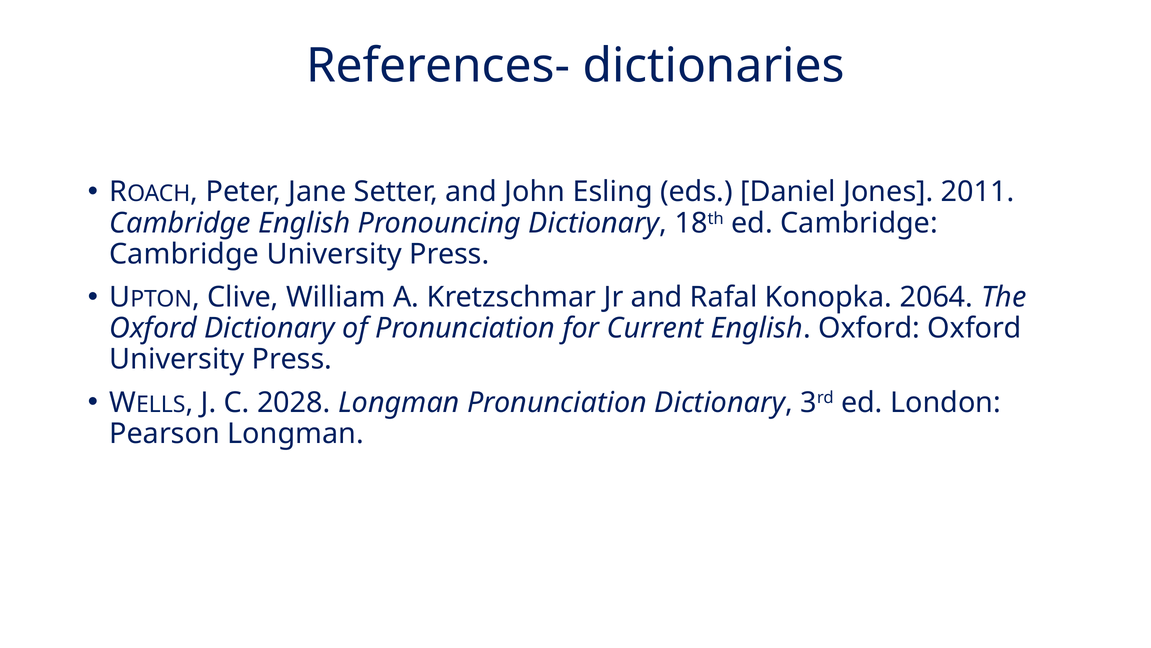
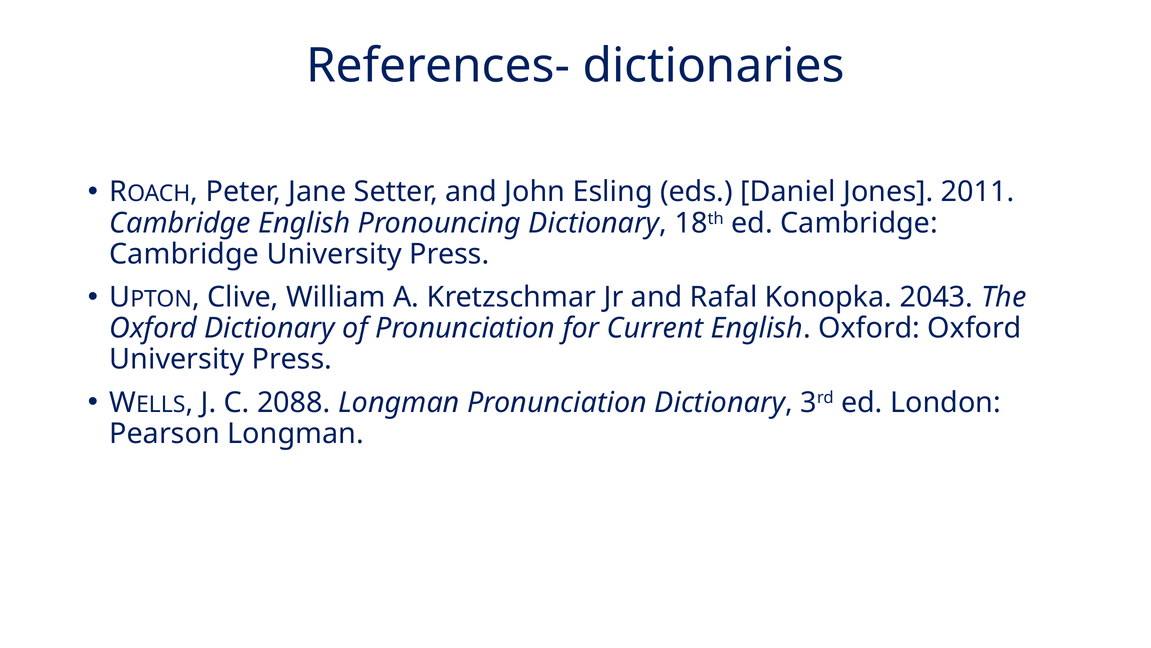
2064: 2064 -> 2043 (936, 297)
2028: 2028 -> 2088 (294, 402)
